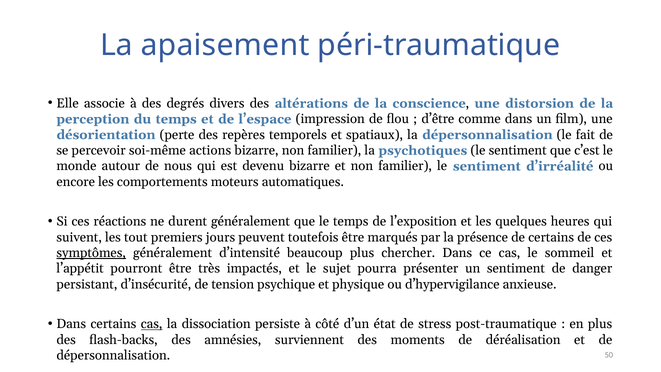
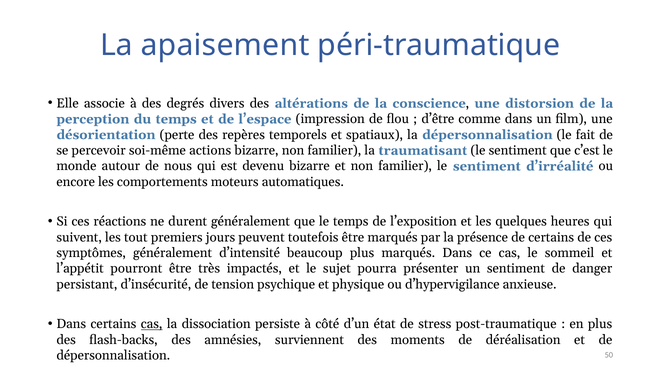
psychotiques: psychotiques -> traumatisant (423, 150)
symptômes underline: present -> none (91, 253)
plus chercher: chercher -> marqués (408, 253)
